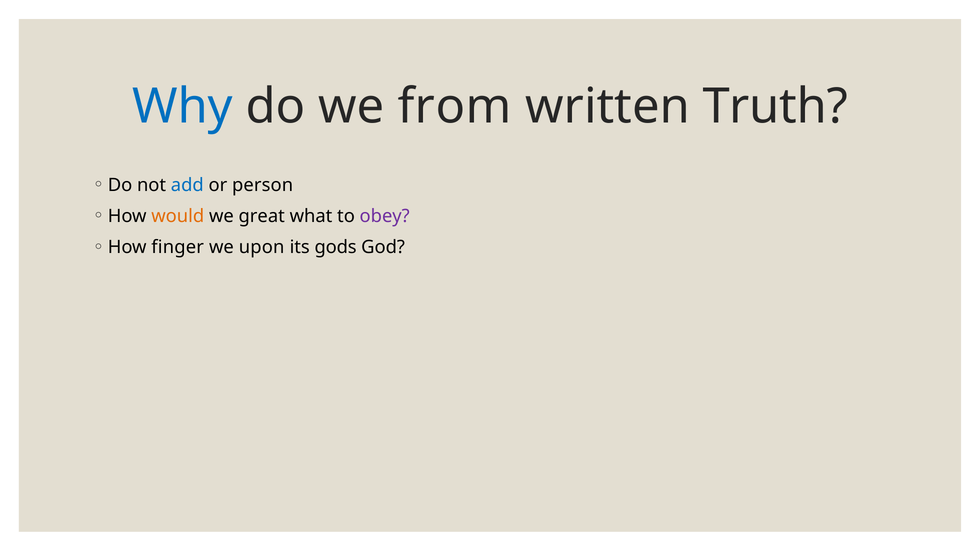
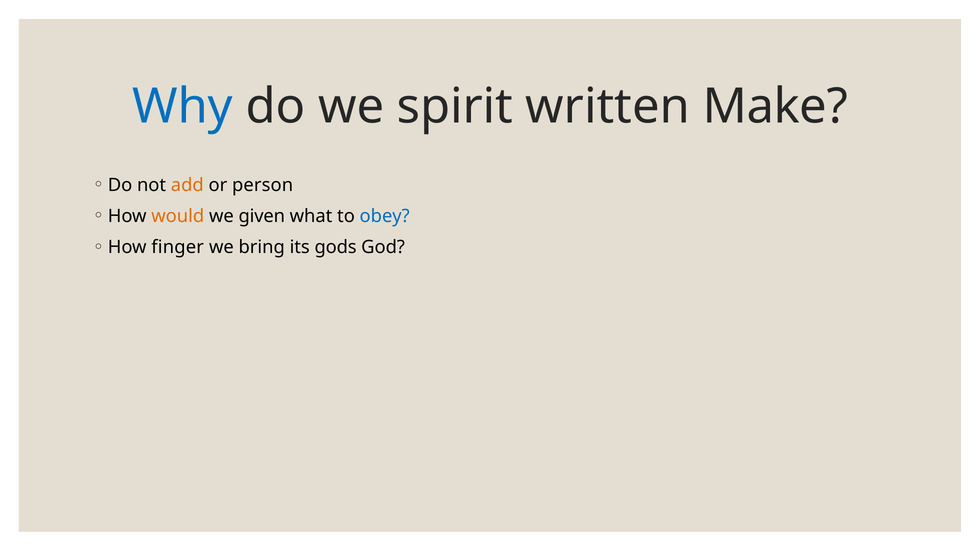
from: from -> spirit (455, 106)
Truth: Truth -> Make (775, 106)
add colour: blue -> orange (187, 185)
great: great -> given (262, 216)
obey colour: purple -> blue (385, 216)
upon: upon -> bring (262, 248)
